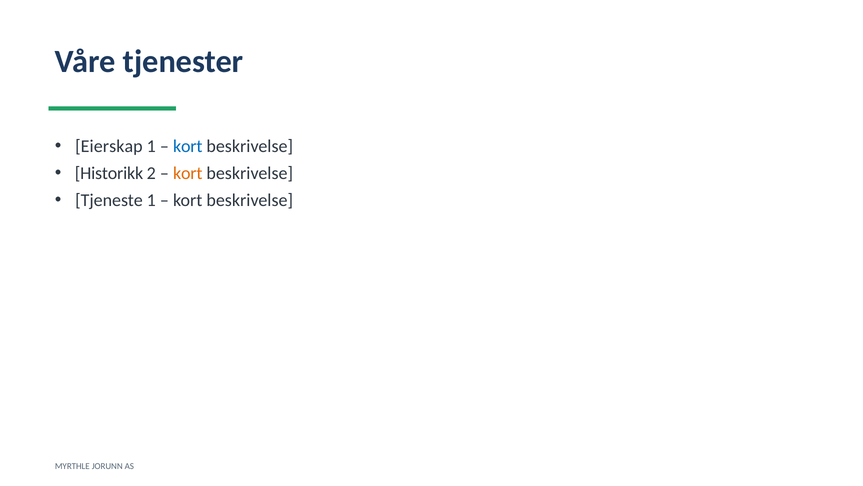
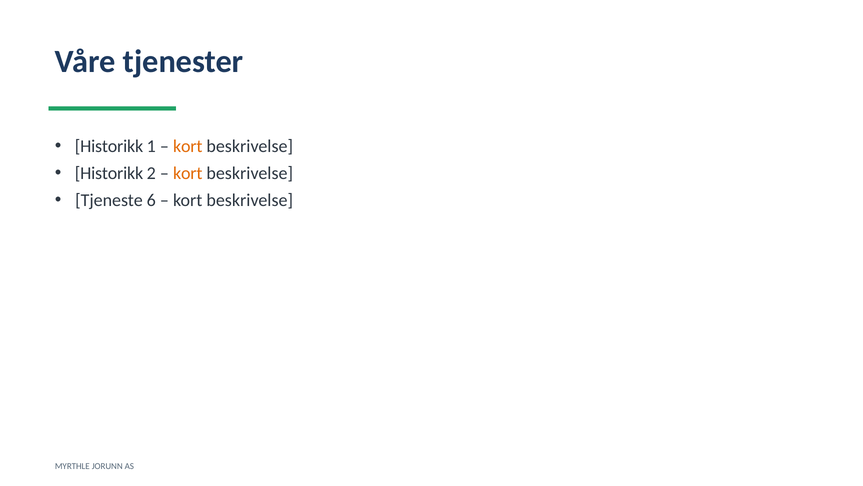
Eierskap: Eierskap -> Historikk (109, 146)
kort colour: blue -> orange (188, 146)
Tjeneste 1: 1 -> 6 (151, 200)
